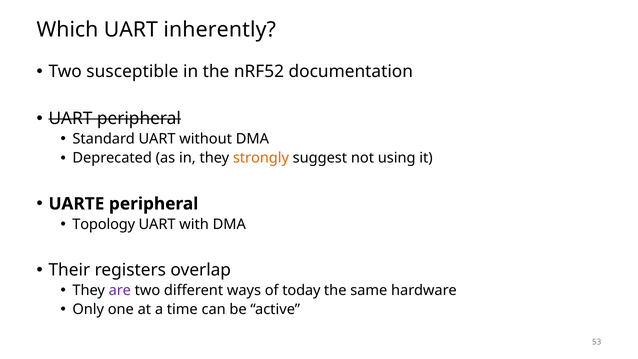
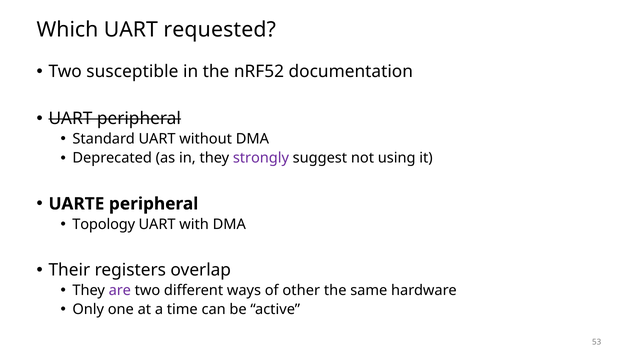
inherently: inherently -> requested (220, 30)
strongly colour: orange -> purple (261, 158)
today: today -> other (301, 290)
